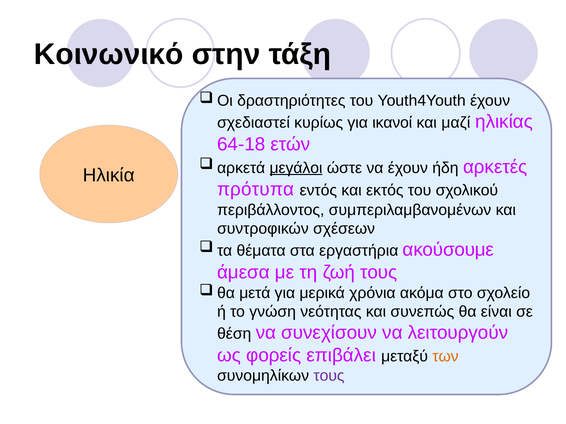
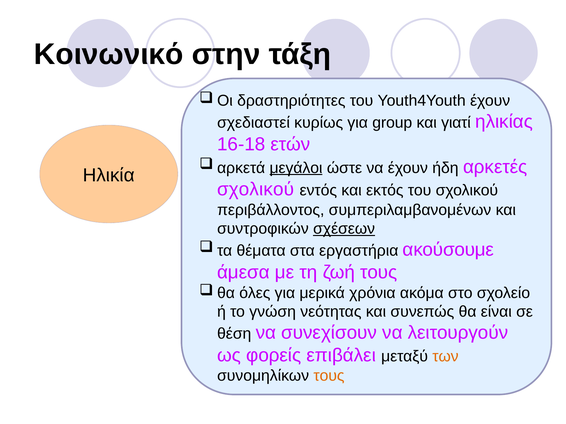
ικανοί: ικανοί -> group (392, 123)
μαζί: μαζί -> γιατί (456, 123)
64-18: 64-18 -> 16-18 (241, 144)
πρότυπα: πρότυπα -> σχολικού (256, 190)
σχέσεων underline: none -> present (344, 229)
μετά: μετά -> όλες (255, 293)
τους colour: purple -> orange (329, 376)
